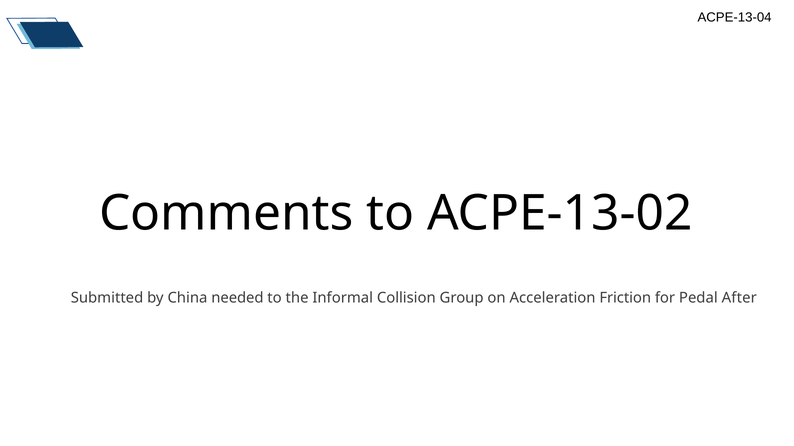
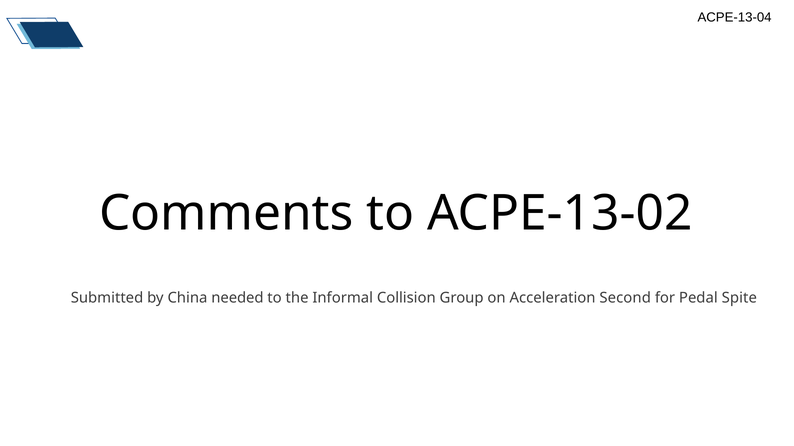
Friction: Friction -> Second (625, 298)
After: After -> Spite (739, 298)
